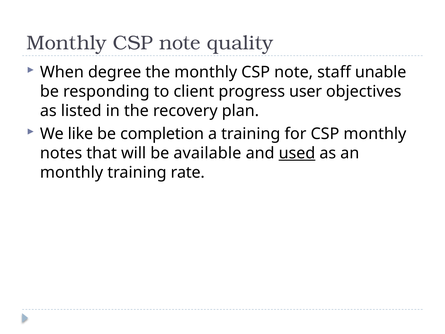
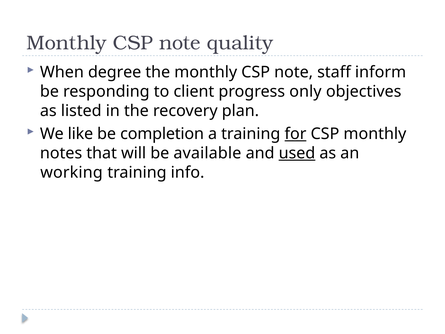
unable: unable -> inform (381, 72)
user: user -> only (305, 92)
for underline: none -> present (295, 134)
monthly: monthly -> working (72, 172)
rate: rate -> info (188, 172)
